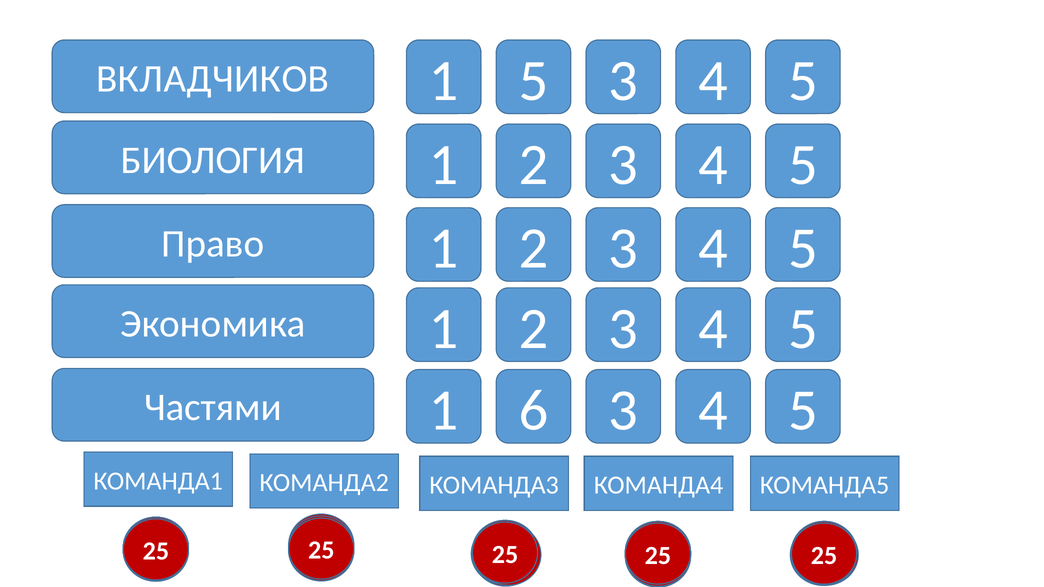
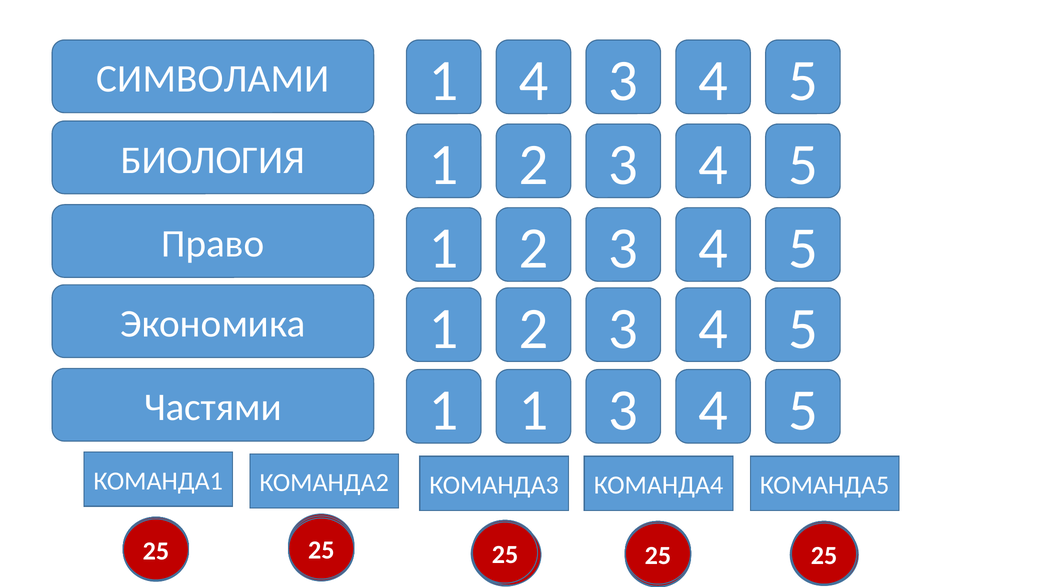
1 5: 5 -> 4 (533, 81)
ВКЛАДЧИКОВ: ВКЛАДЧИКОВ -> СИМВОЛАМИ (213, 79)
1 6: 6 -> 1 (533, 411)
